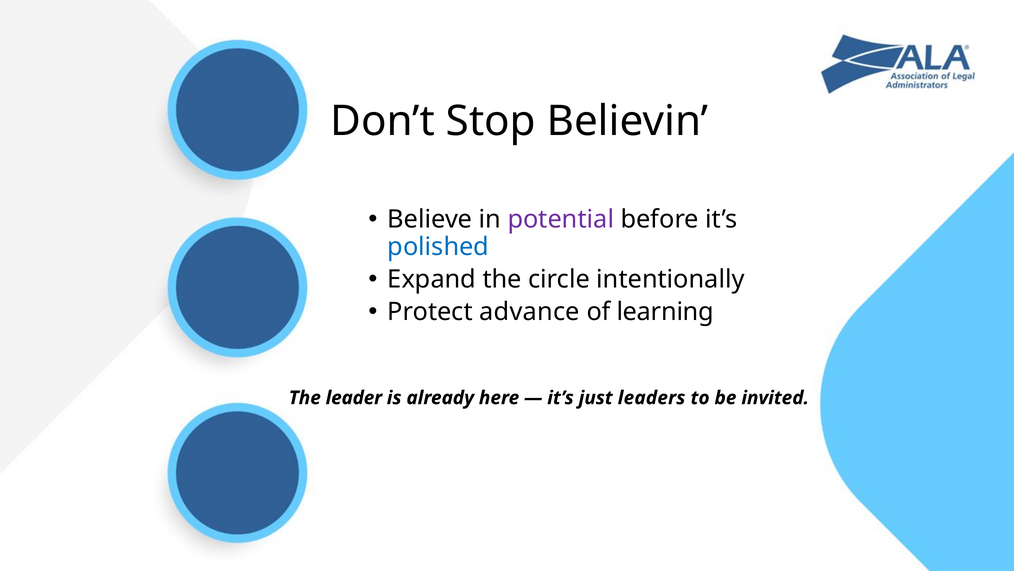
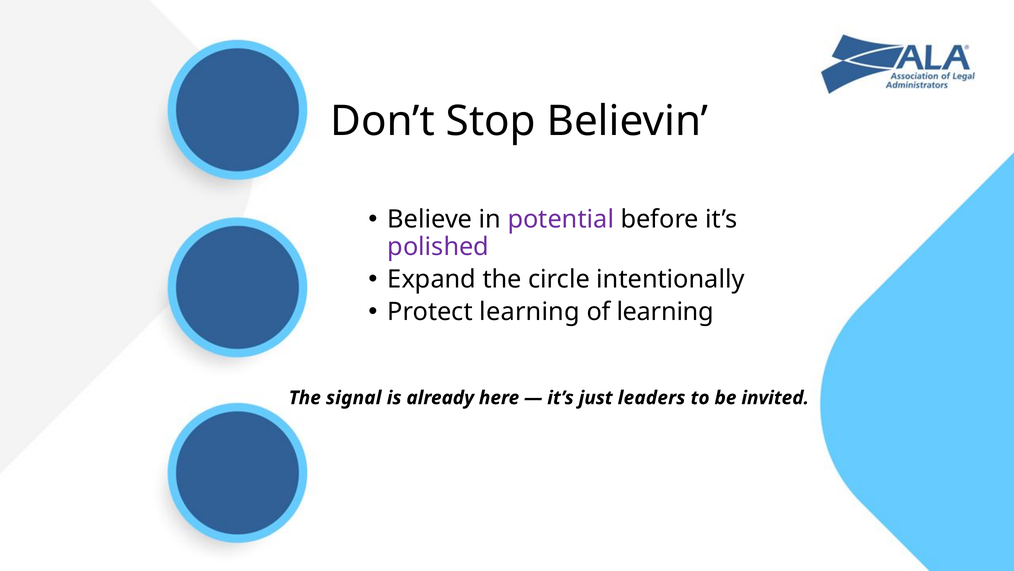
polished colour: blue -> purple (438, 246)
Protect advance: advance -> learning (530, 312)
leader: leader -> signal (354, 397)
